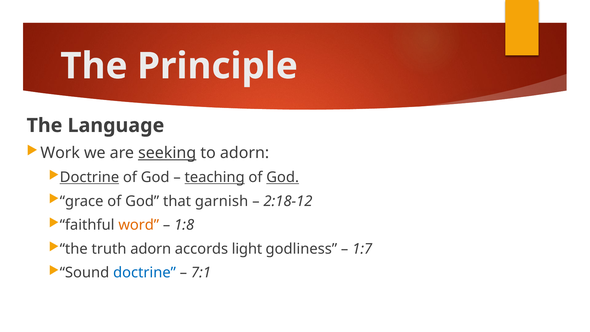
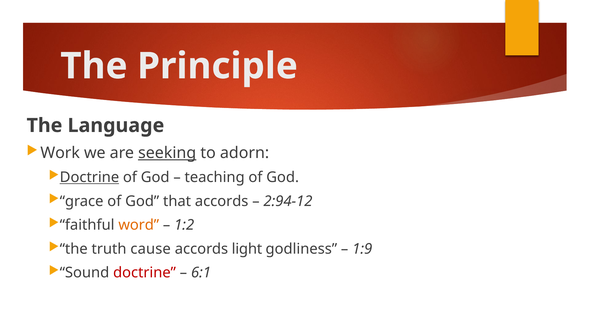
teaching underline: present -> none (215, 177)
God underline: present -> none (283, 177)
that garnish: garnish -> accords (222, 201)
2:18-12: 2:18-12 -> 2:94-12 (288, 201)
1:8: 1:8 -> 1:2 (184, 225)
truth adorn: adorn -> cause (151, 249)
1:7: 1:7 -> 1:9 (362, 249)
doctrine colour: blue -> red (145, 273)
7:1: 7:1 -> 6:1 (201, 273)
